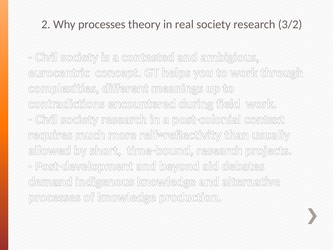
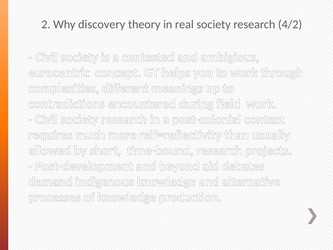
Why processes: processes -> discovery (102, 24)
3/2: 3/2 -> 4/2 (290, 24)
